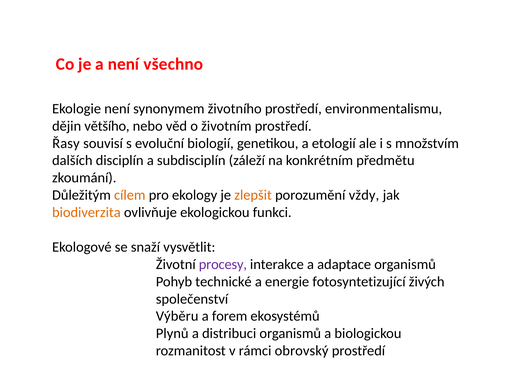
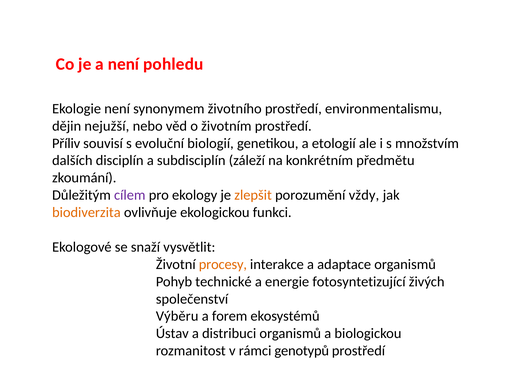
všechno: všechno -> pohledu (173, 64)
většího: většího -> nejužší (107, 126)
Řasy: Řasy -> Příliv (66, 143)
cílem colour: orange -> purple (130, 195)
procesy colour: purple -> orange (223, 265)
Plynů: Plynů -> Ústav (172, 334)
obrovský: obrovský -> genotypů (302, 351)
